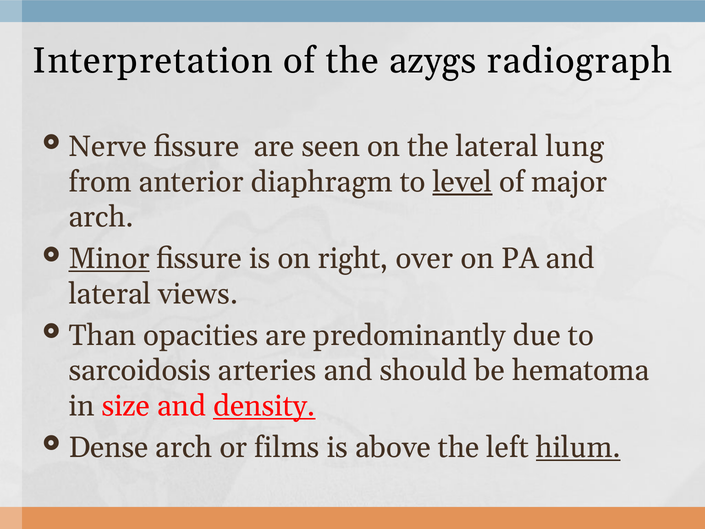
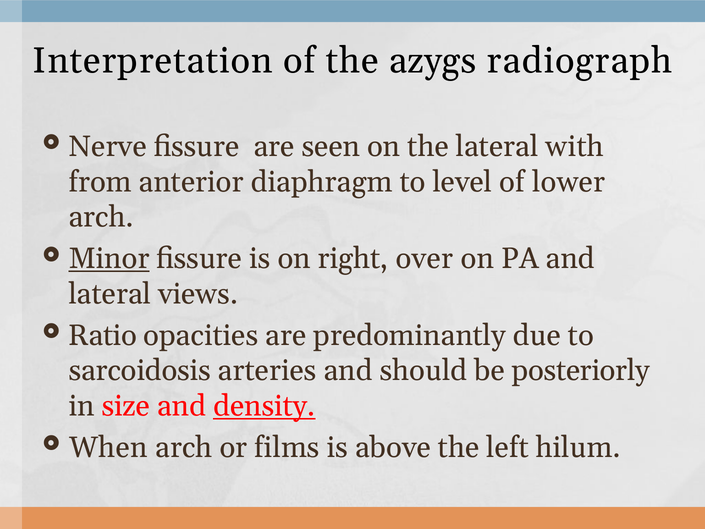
lung: lung -> with (575, 147)
level underline: present -> none (462, 182)
major: major -> lower (569, 182)
Than: Than -> Ratio (103, 335)
hematoma: hematoma -> posteriorly (581, 371)
Dense: Dense -> When (108, 447)
hilum underline: present -> none (578, 447)
